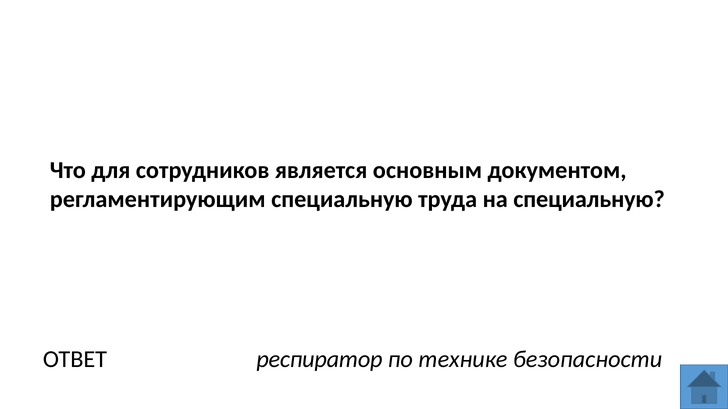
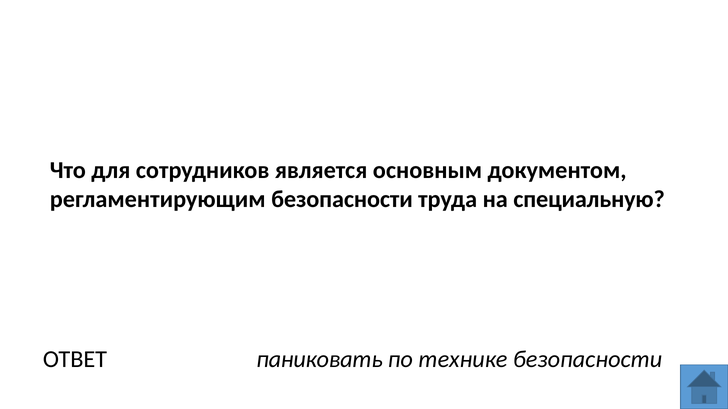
регламентирующим специальную: специальную -> безопасности (342, 199)
респиратор: респиратор -> паниковать (319, 360)
